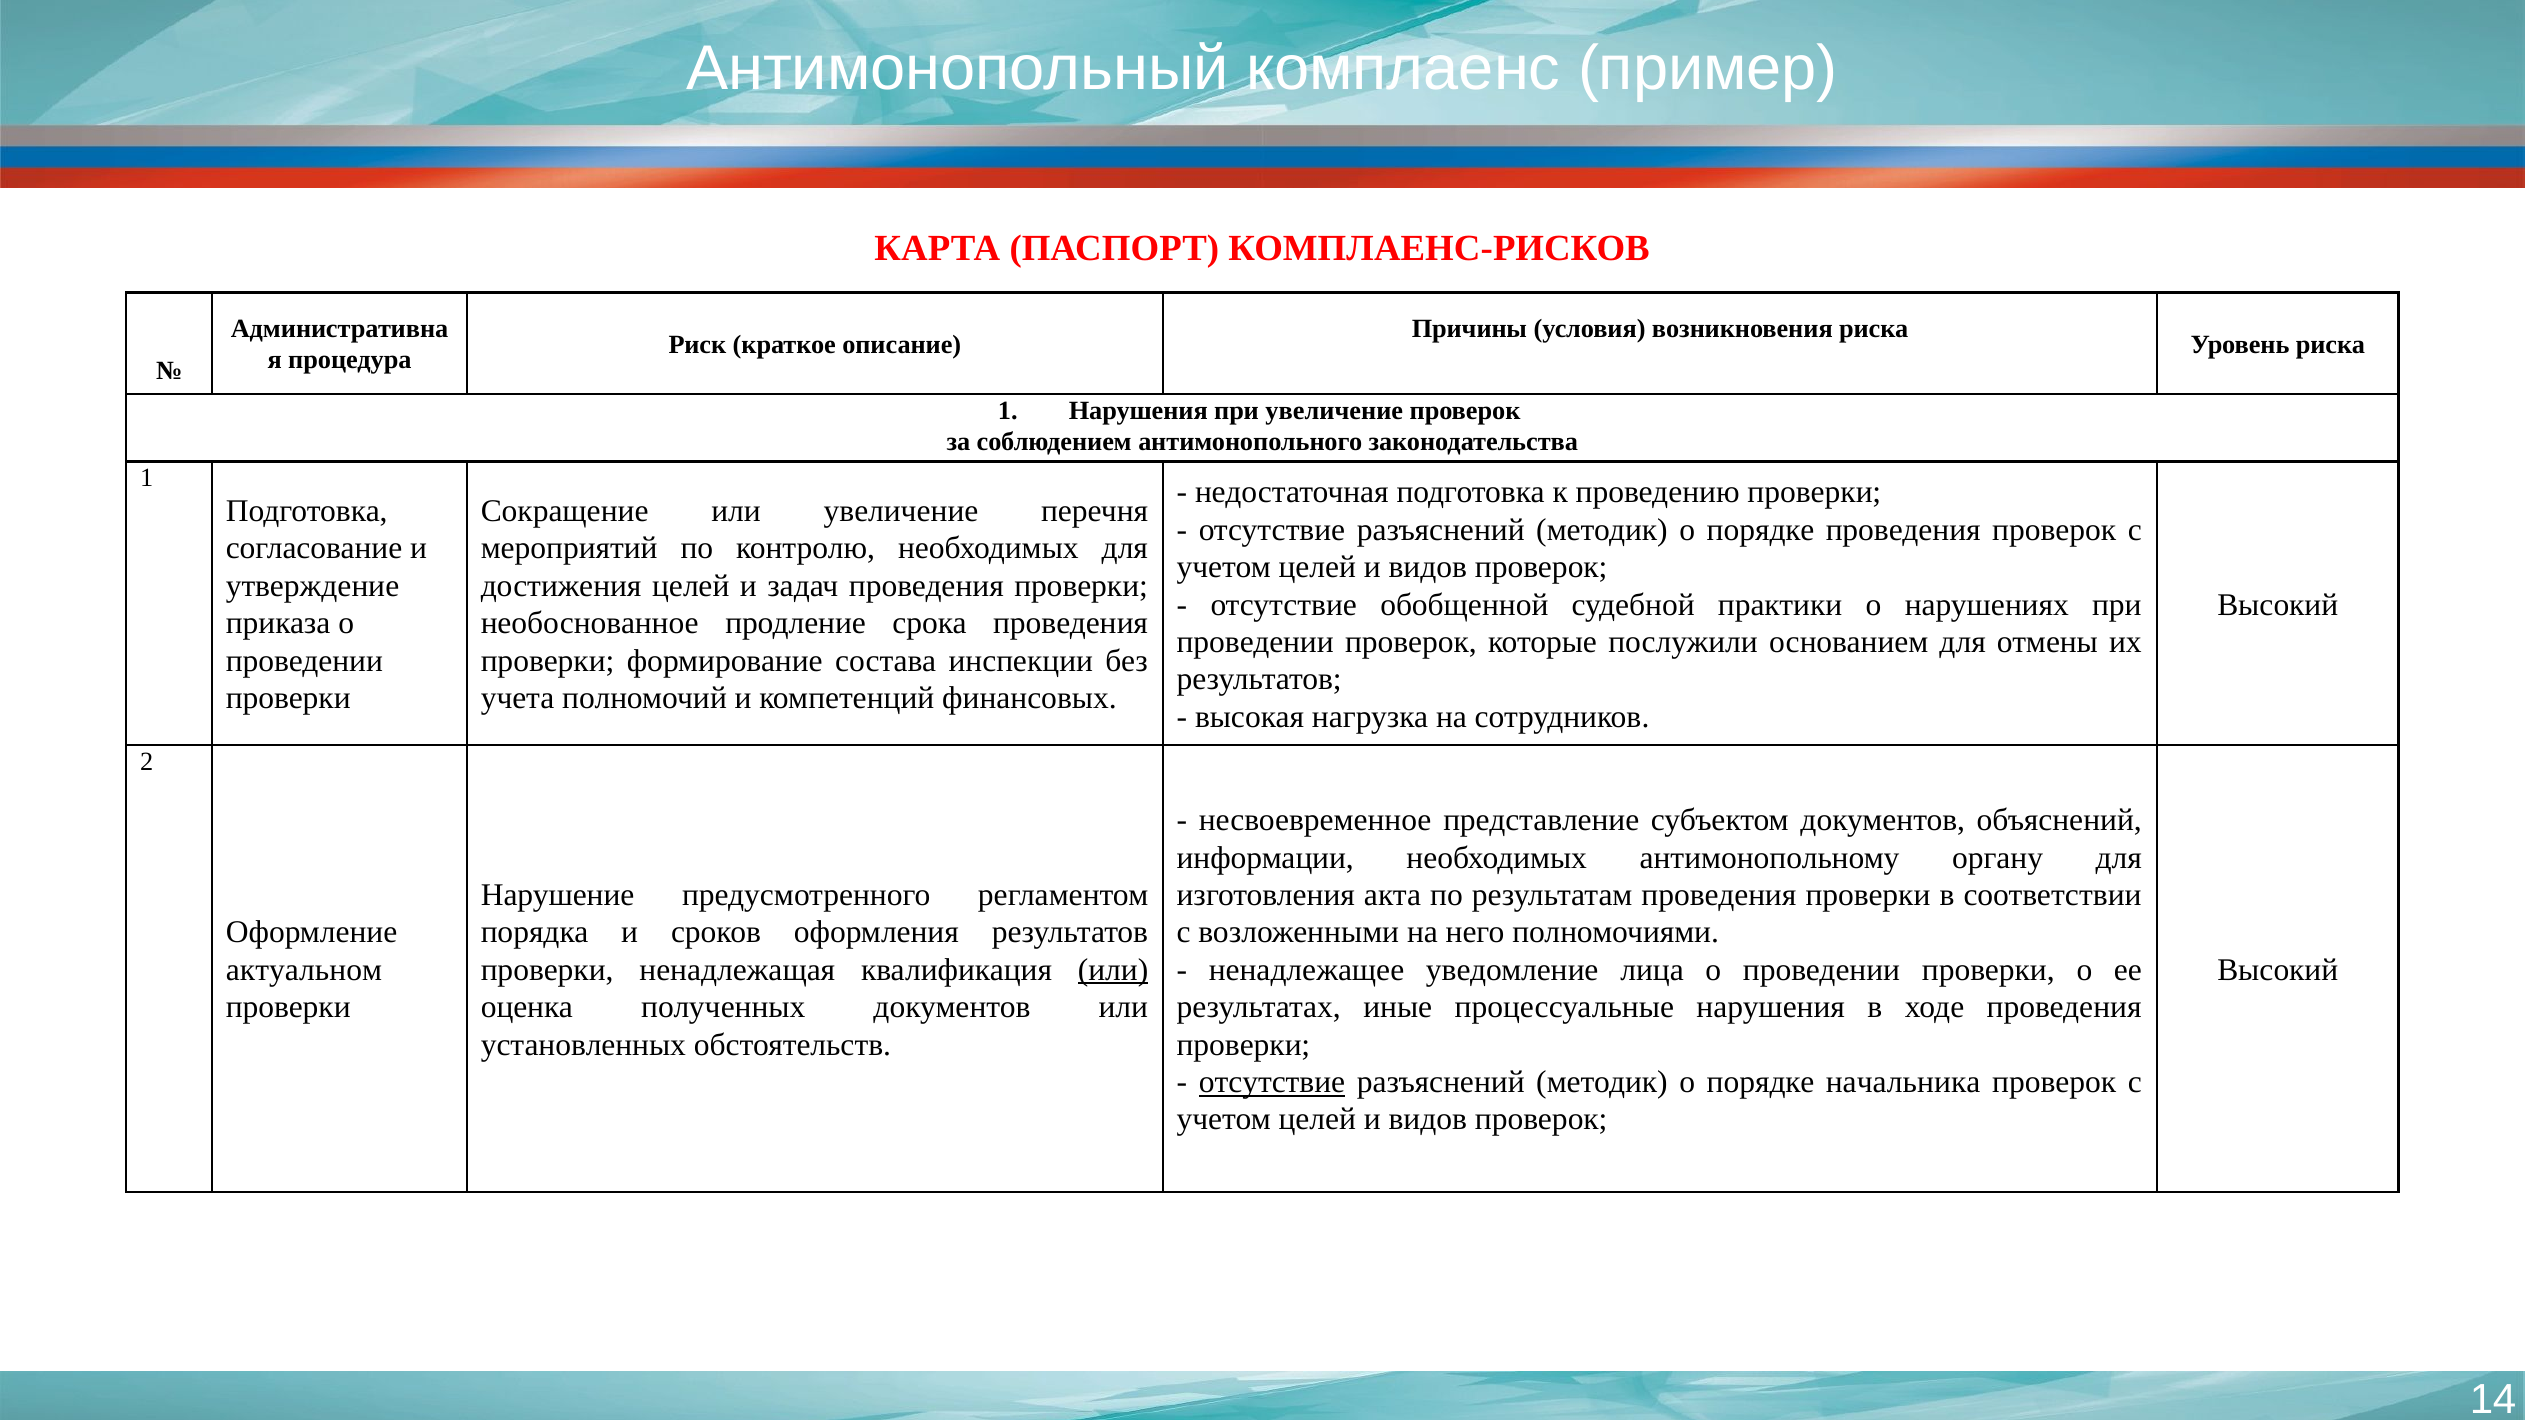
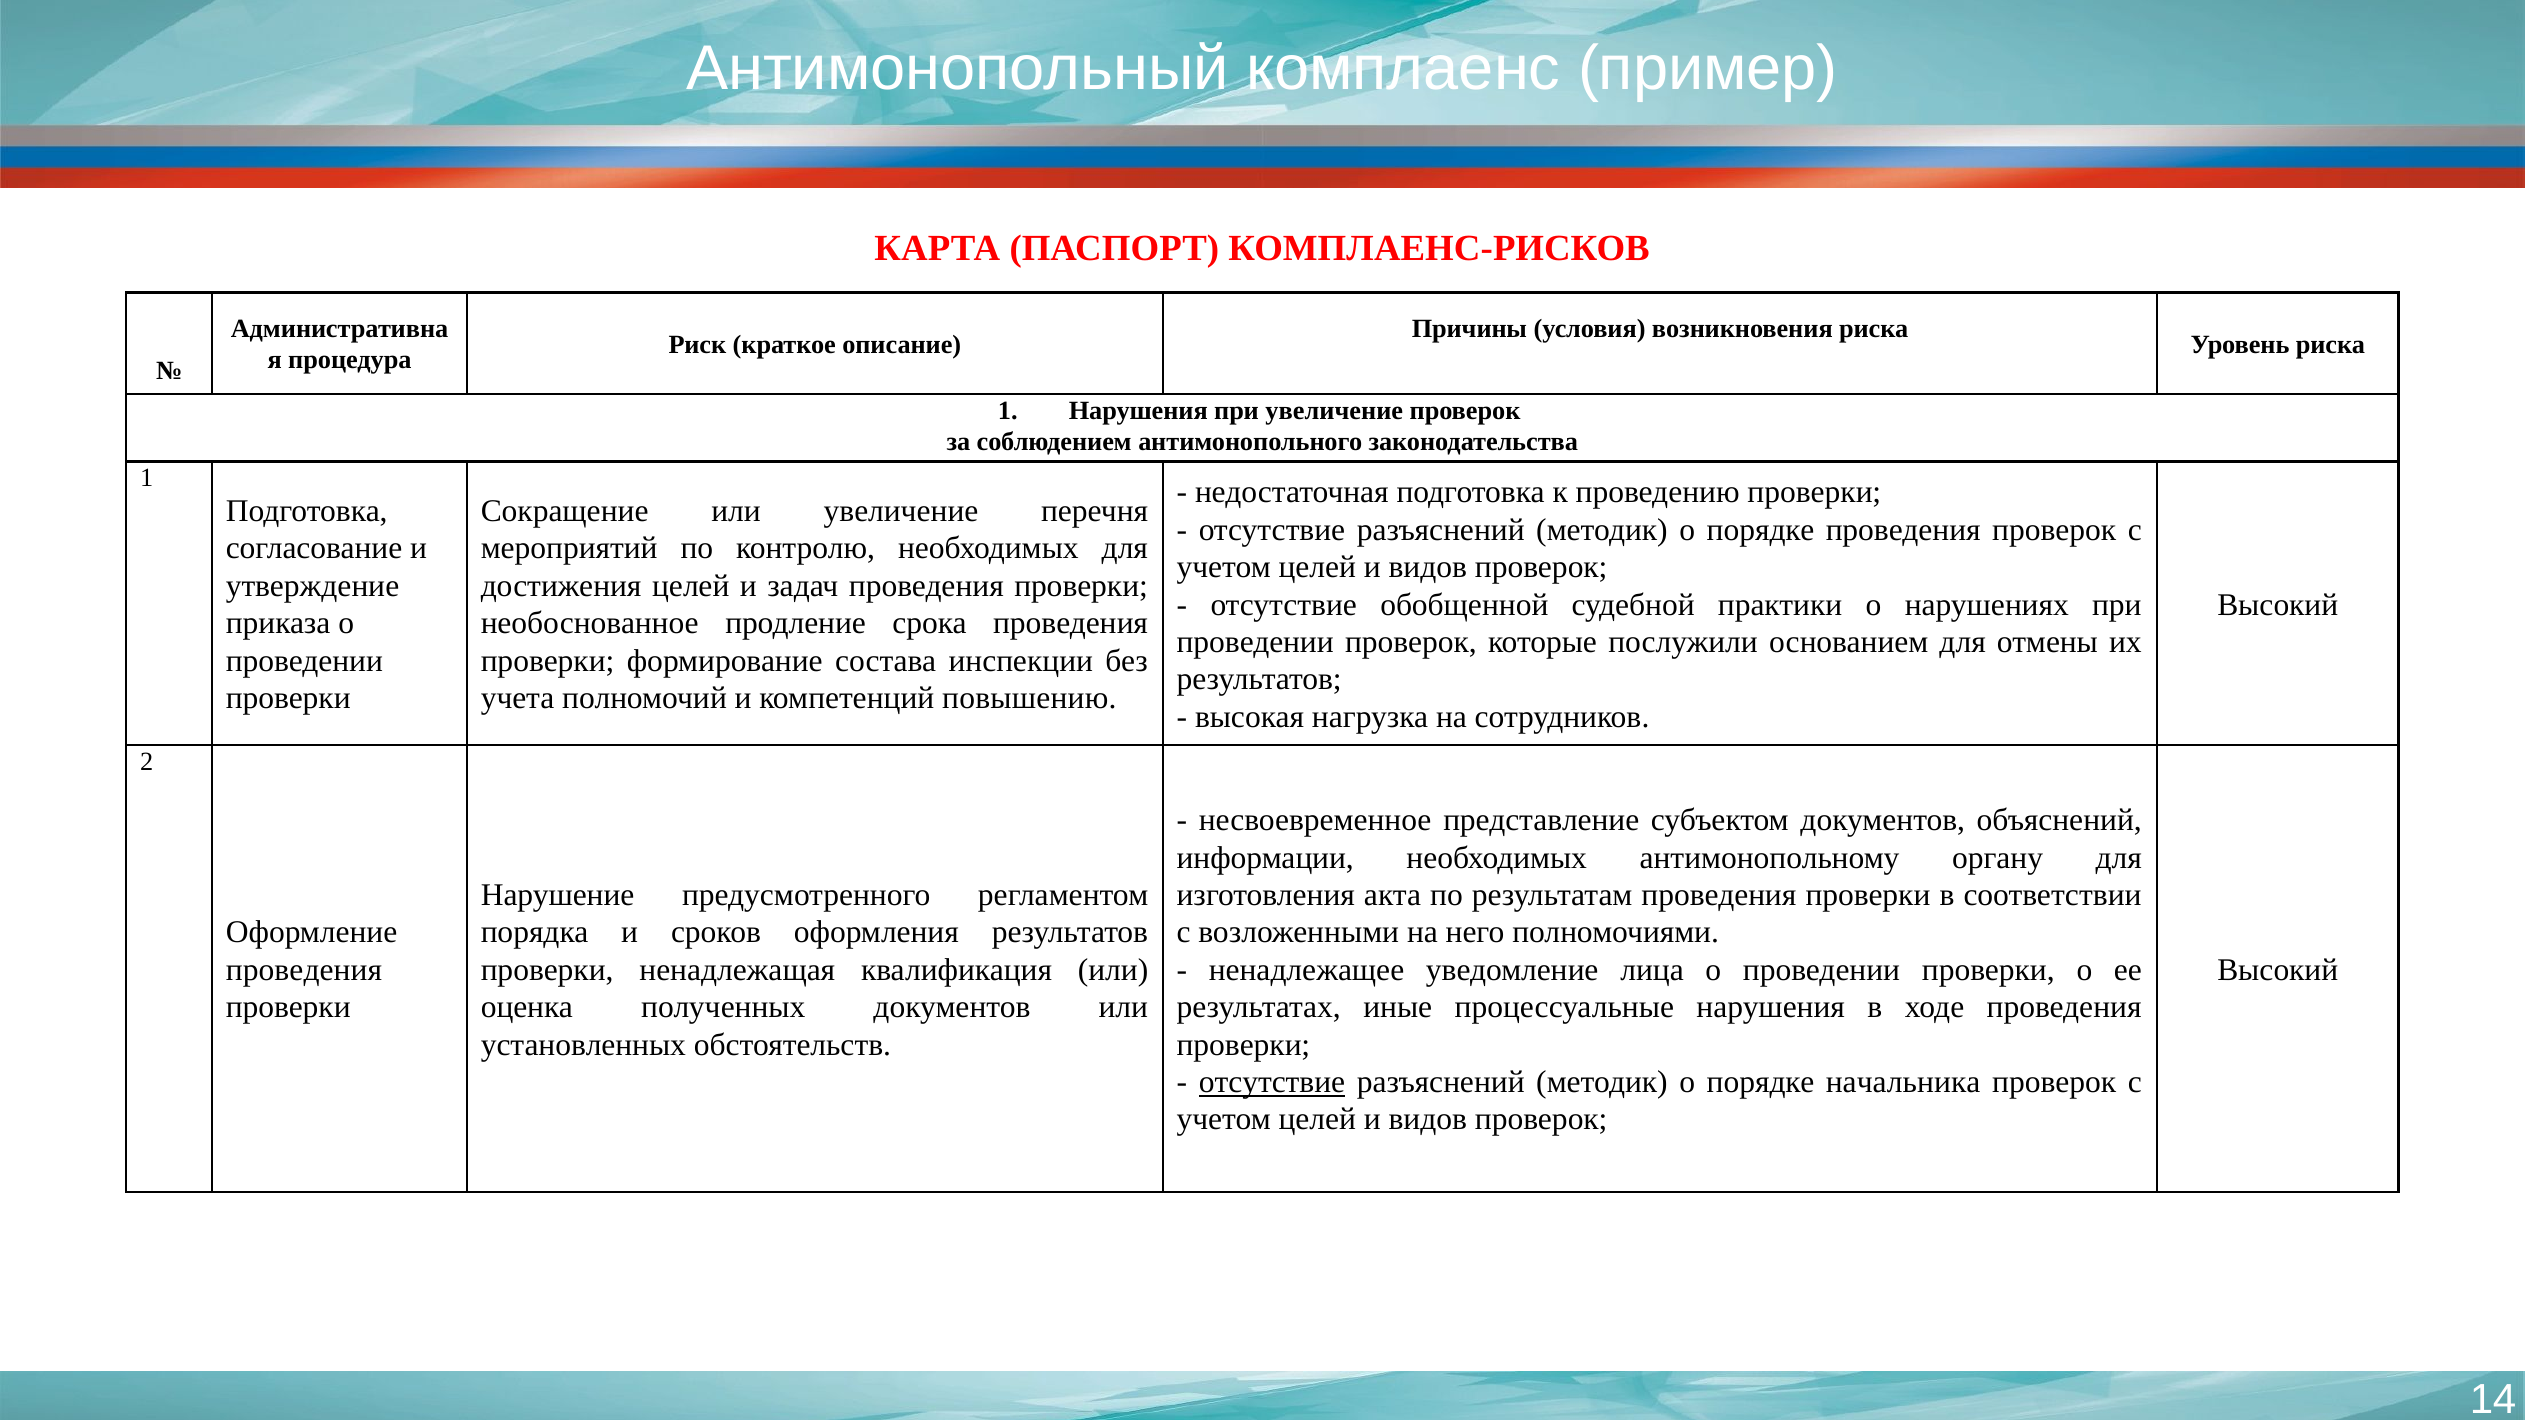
финансовых: финансовых -> повышению (1029, 698)
актуальном: актуальном -> проведения (304, 970)
или underline: present -> none (1113, 970)
